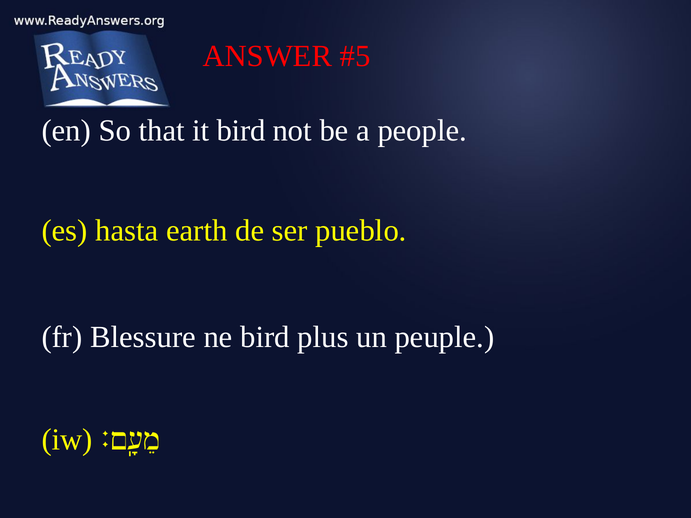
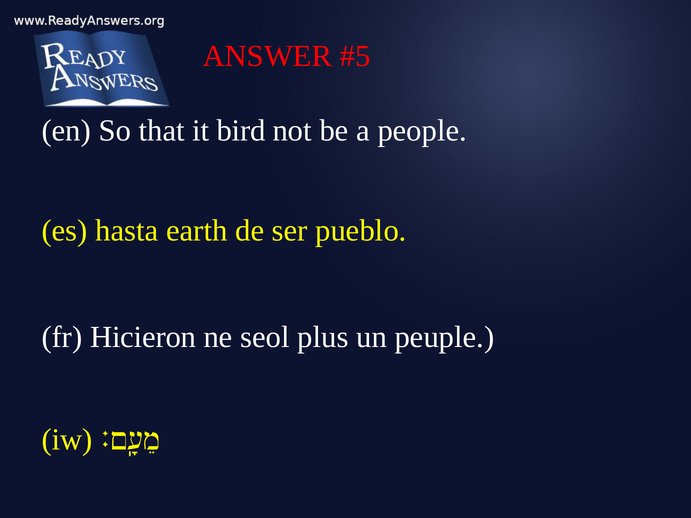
Blessure: Blessure -> Hicieron (143, 337)
ne bird: bird -> seol (265, 337)
